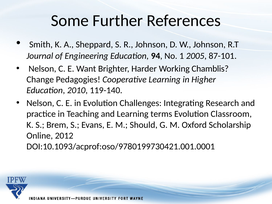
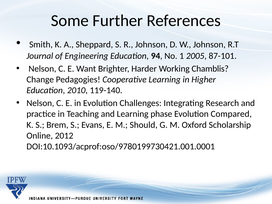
terms: terms -> phase (161, 114)
Classroom: Classroom -> Compared (231, 114)
